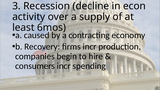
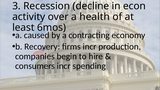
supply: supply -> health (95, 17)
